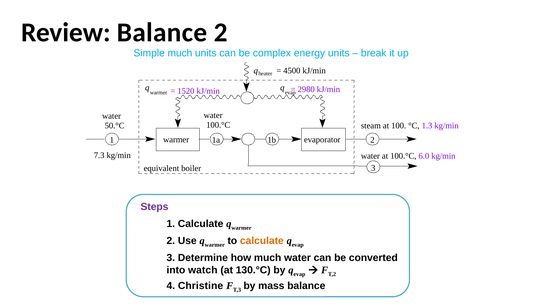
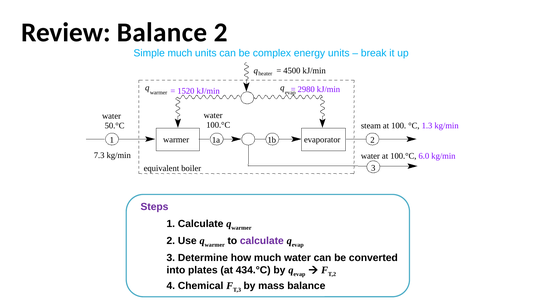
calculate colour: orange -> purple (262, 241)
watch: watch -> plates (203, 270)
130.°C: 130.°C -> 434.°C (253, 270)
Christine: Christine -> Chemical (201, 286)
